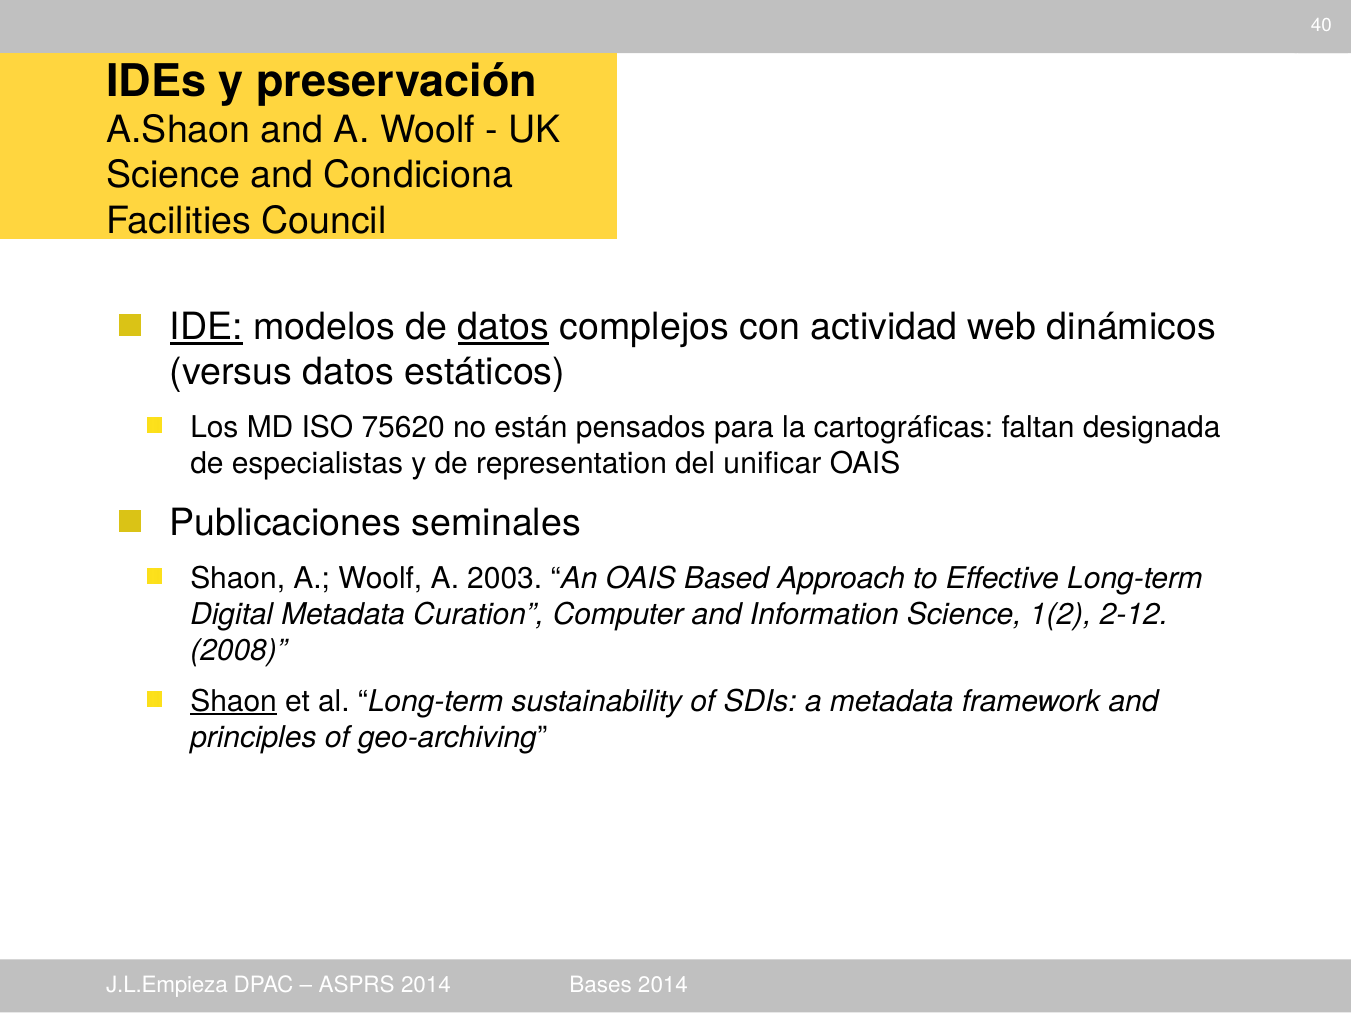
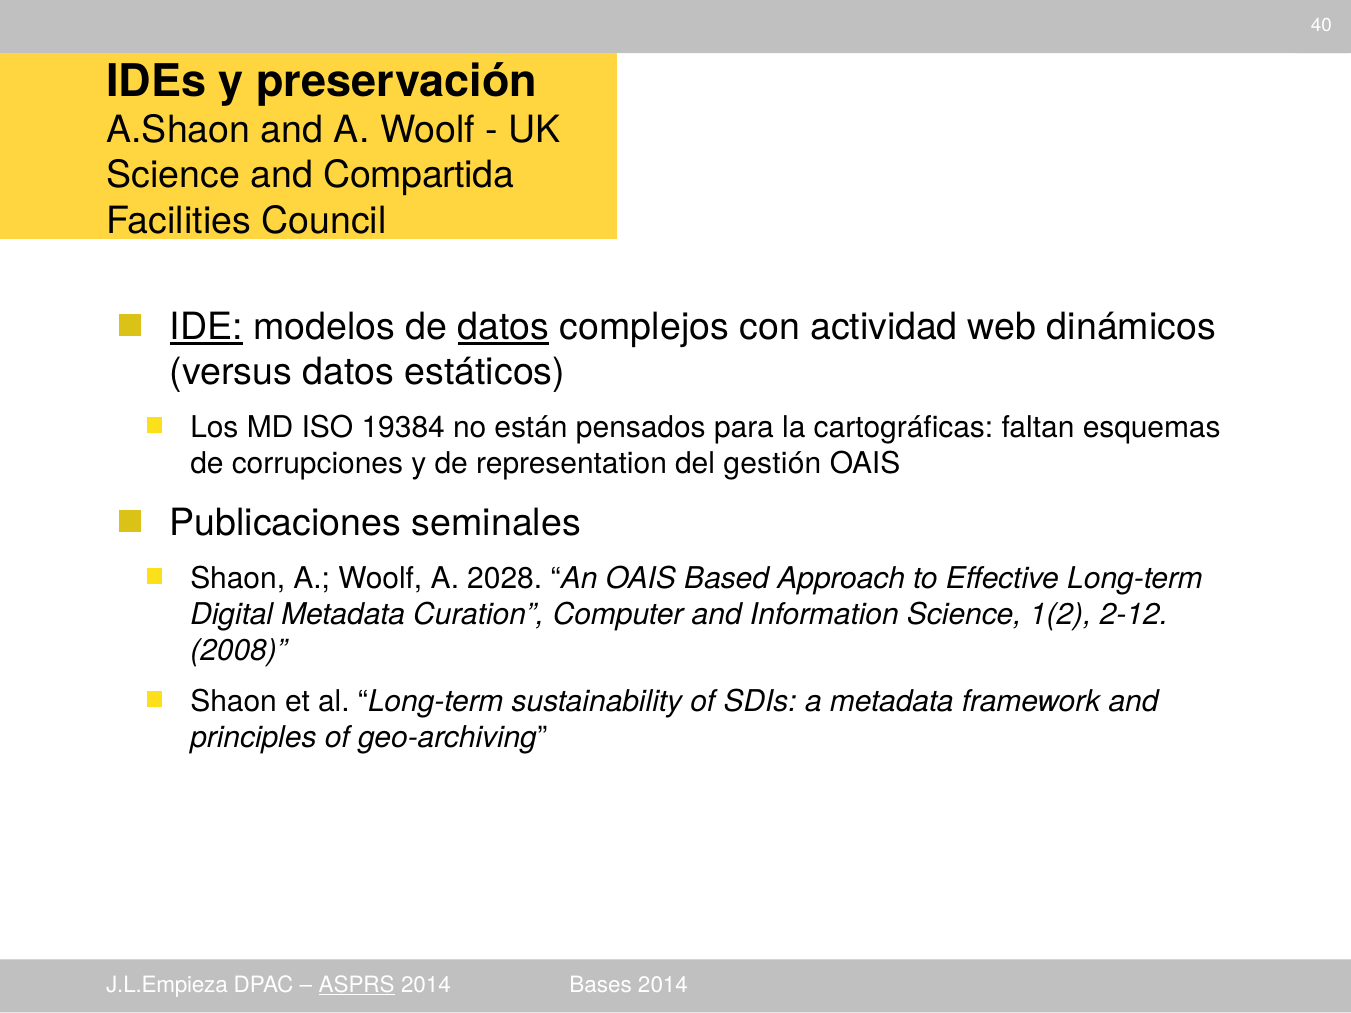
Condiciona: Condiciona -> Compartida (419, 176)
75620: 75620 -> 19384 (403, 427)
designada: designada -> esquemas (1152, 427)
especialistas: especialistas -> corrupciones (317, 463)
unificar: unificar -> gestión (772, 463)
2003: 2003 -> 2028 (505, 578)
Shaon underline: present -> none (234, 701)
ASPRS underline: none -> present (357, 985)
